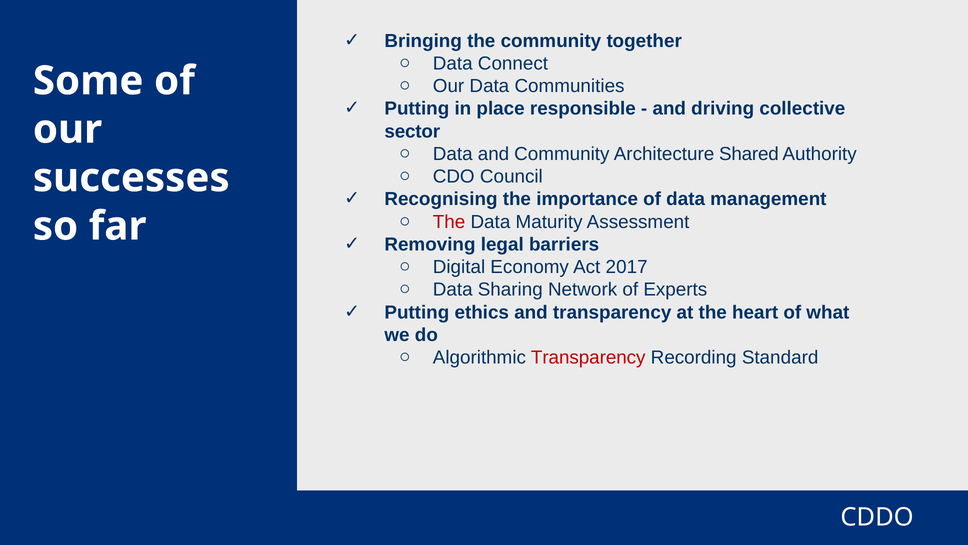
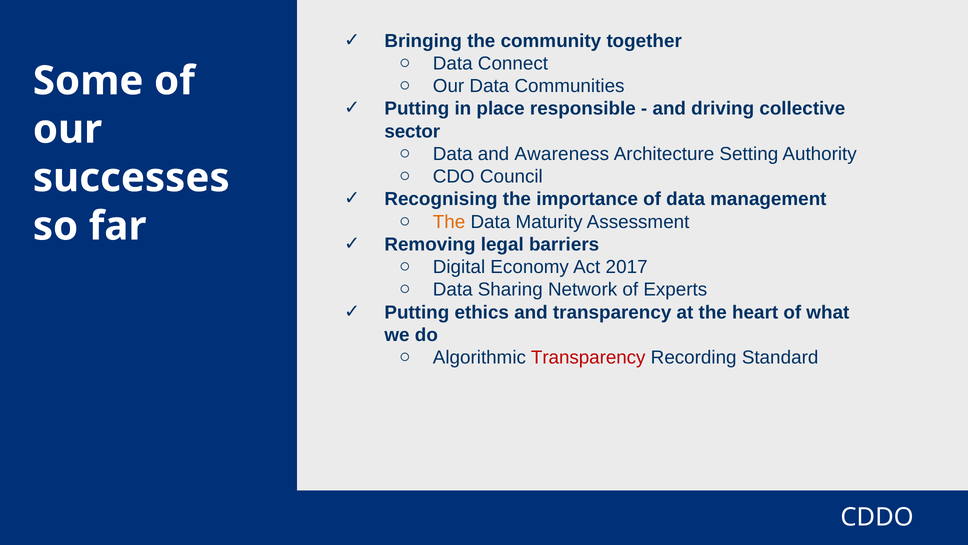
and Community: Community -> Awareness (562, 154)
Shared: Shared -> Setting (749, 154)
The colour: red -> orange (449, 222)
